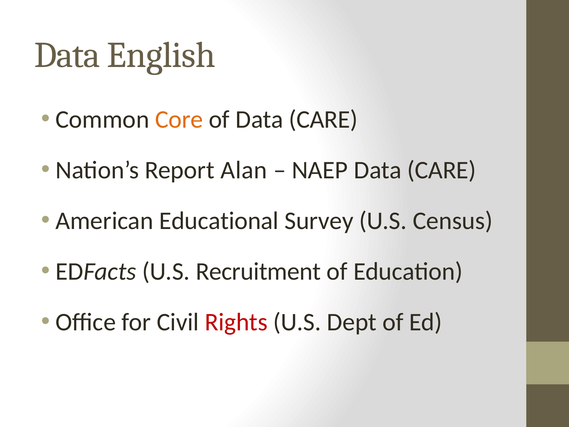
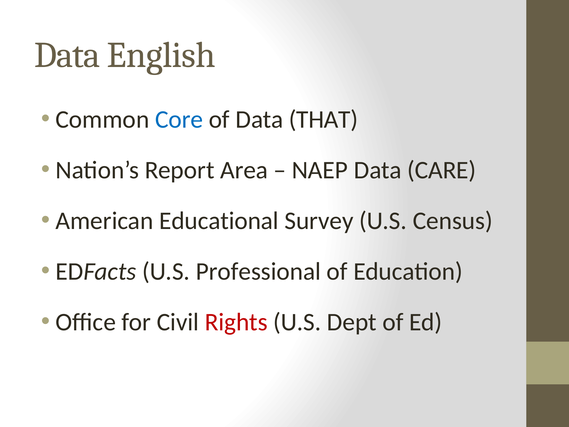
Core colour: orange -> blue (179, 119)
of Data CARE: CARE -> THAT (323, 119)
Alan: Alan -> Area (244, 170)
Recruitment: Recruitment -> Professional (258, 271)
